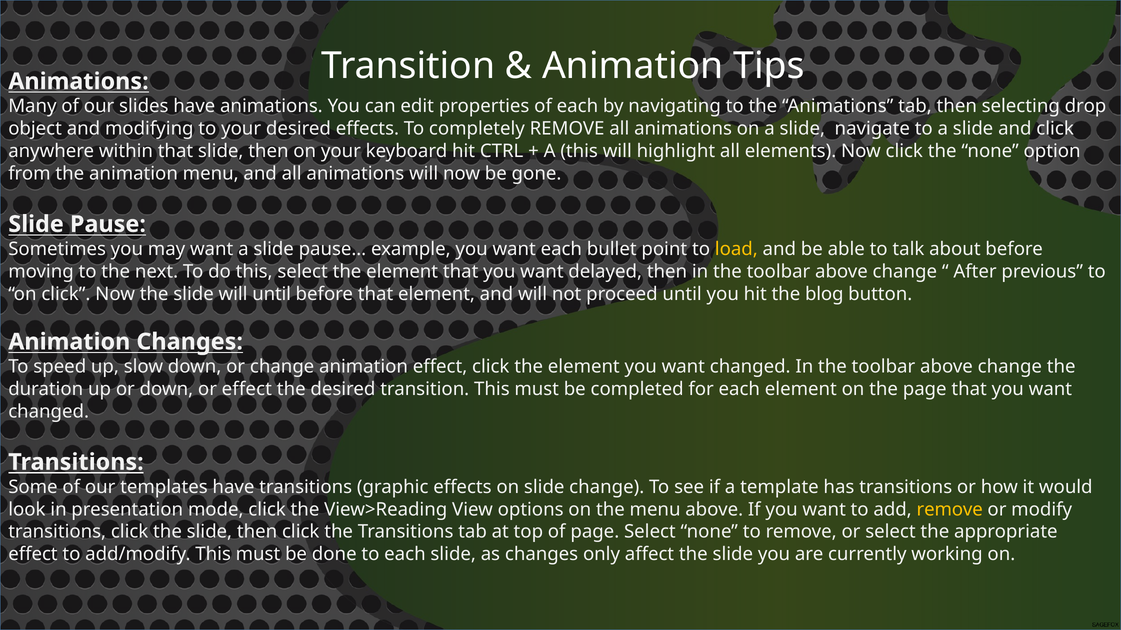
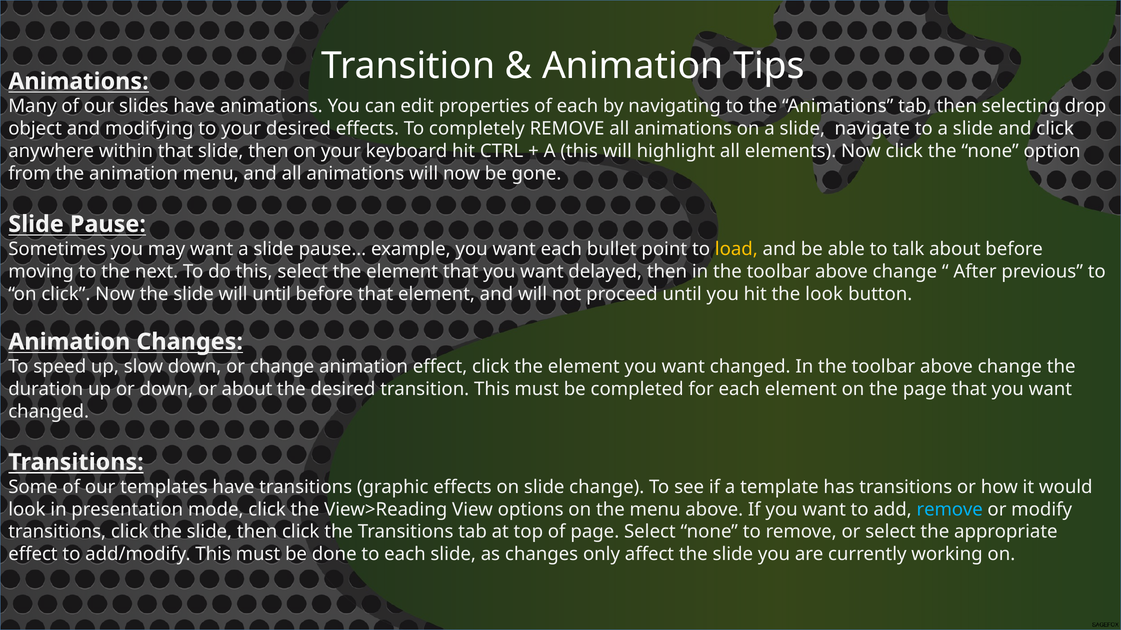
the blog: blog -> look (824, 294)
or effect: effect -> about (247, 389)
remove colour: yellow -> light blue (950, 510)
